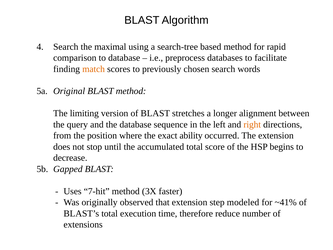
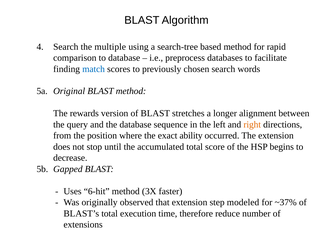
maximal: maximal -> multiple (110, 47)
match colour: orange -> blue (94, 69)
limiting: limiting -> rewards (84, 113)
7-hit: 7-hit -> 6-hit (97, 191)
~41%: ~41% -> ~37% (286, 202)
